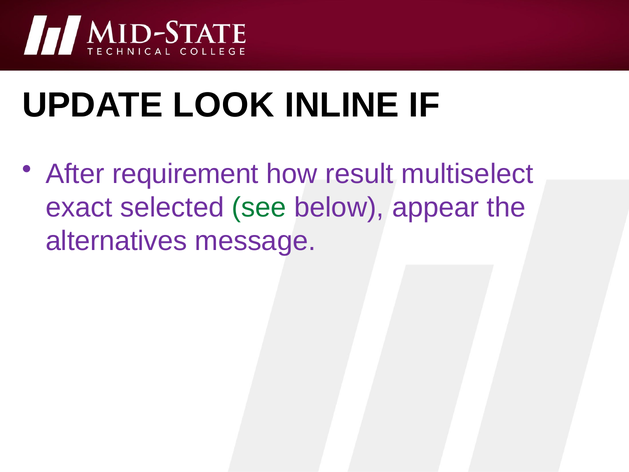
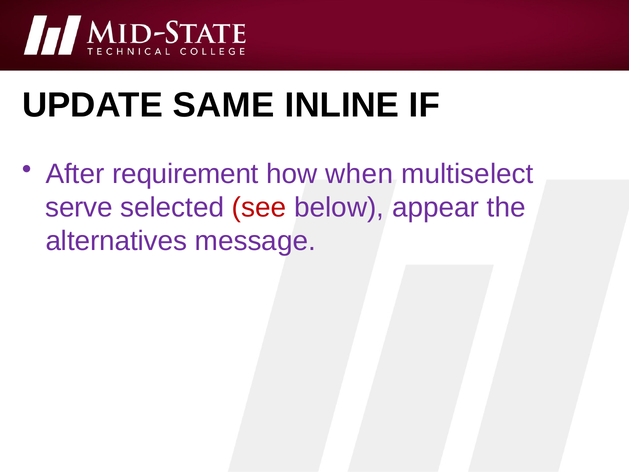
LOOK: LOOK -> SAME (224, 105)
result: result -> when (359, 174)
exact: exact -> serve (79, 207)
see colour: green -> red (259, 207)
